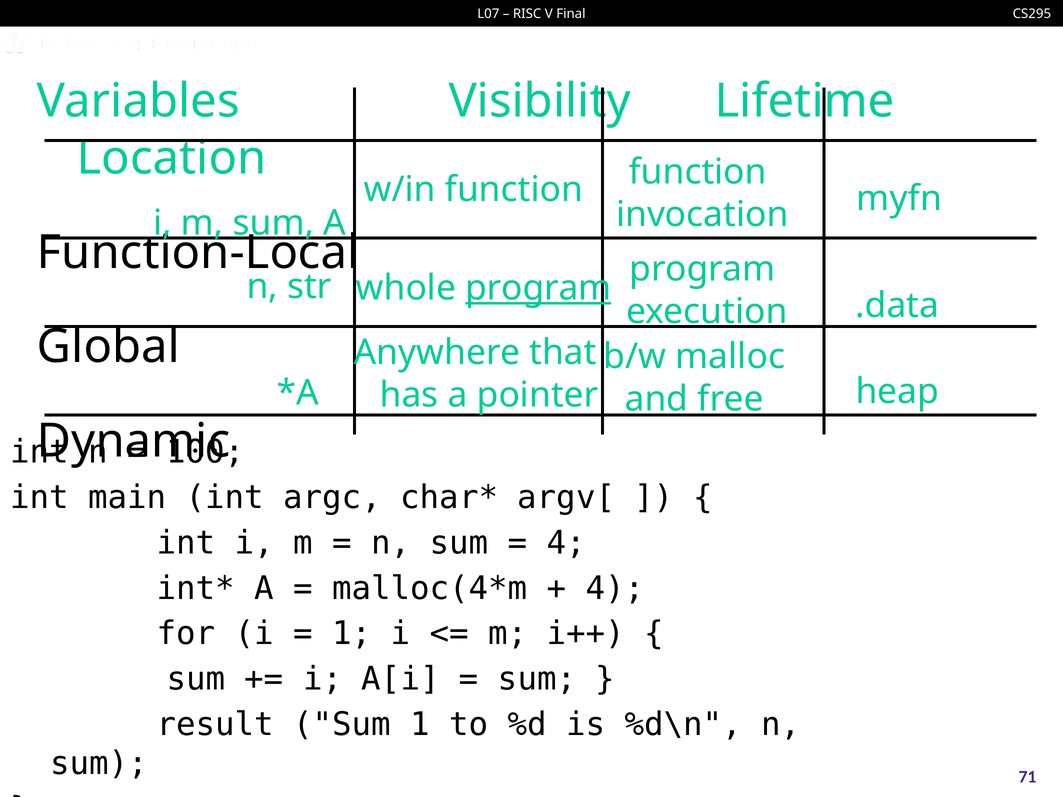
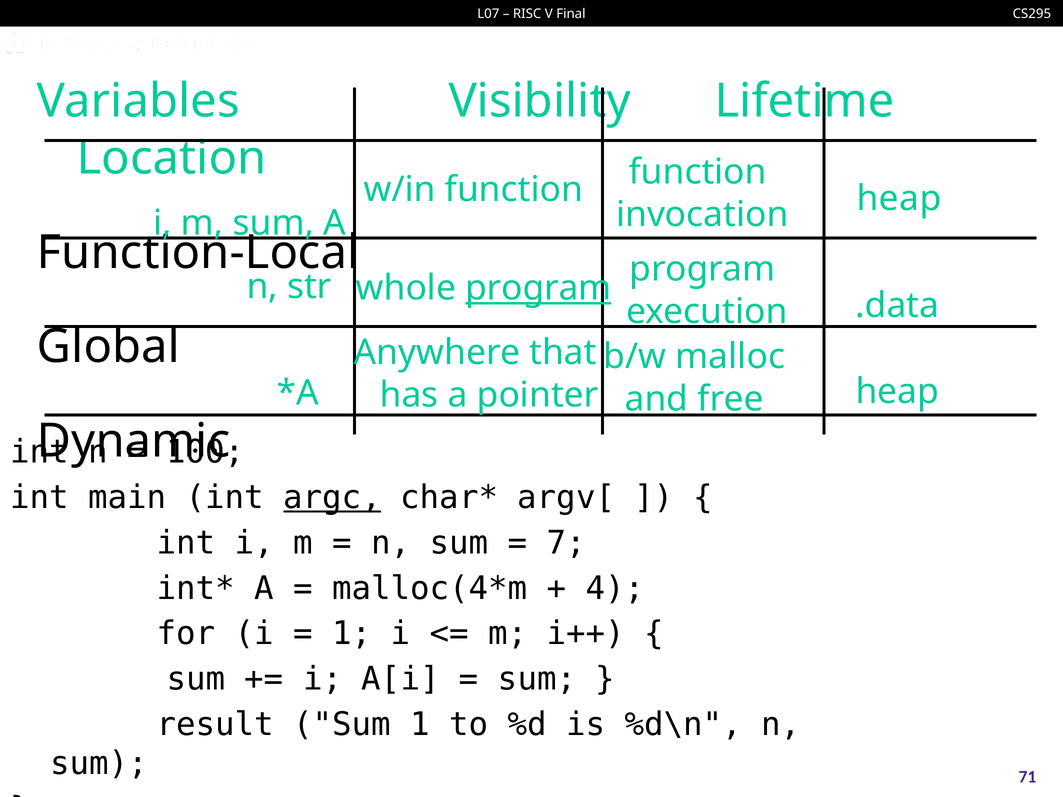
invocation myfn: myfn -> heap (899, 198)
argc underline: none -> present (332, 498)
4: 4 -> 7 (566, 543)
